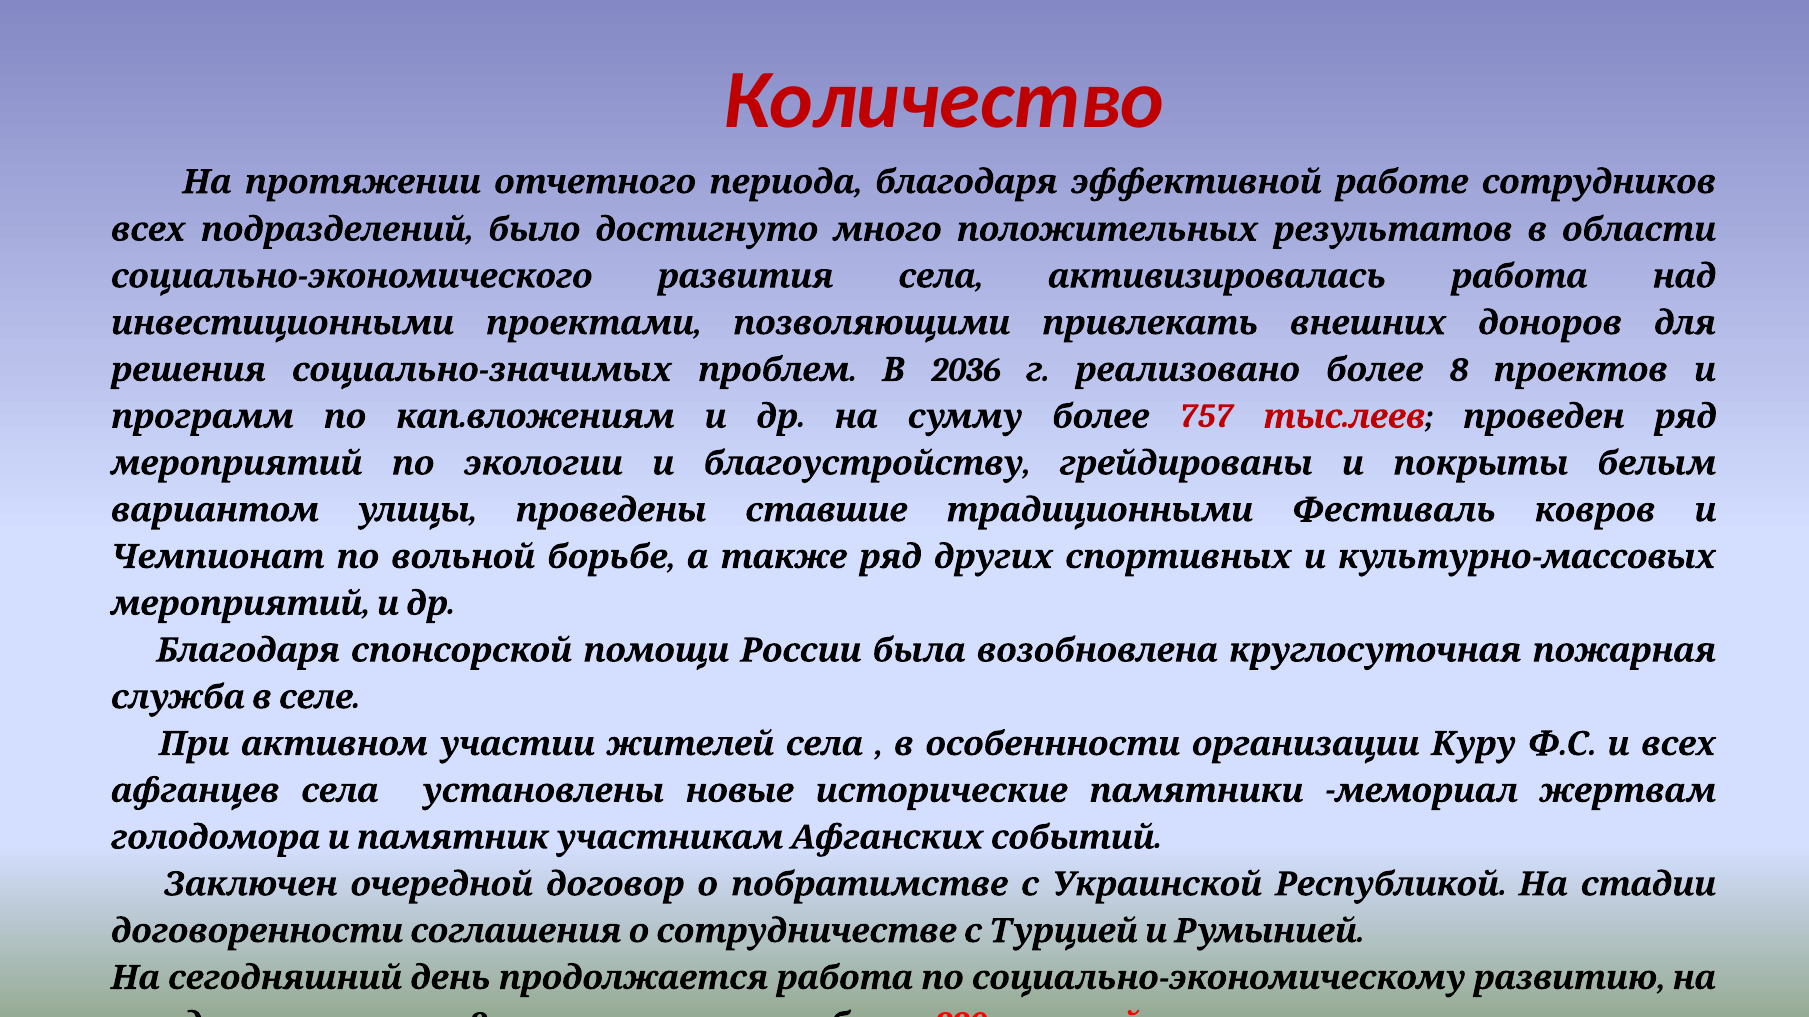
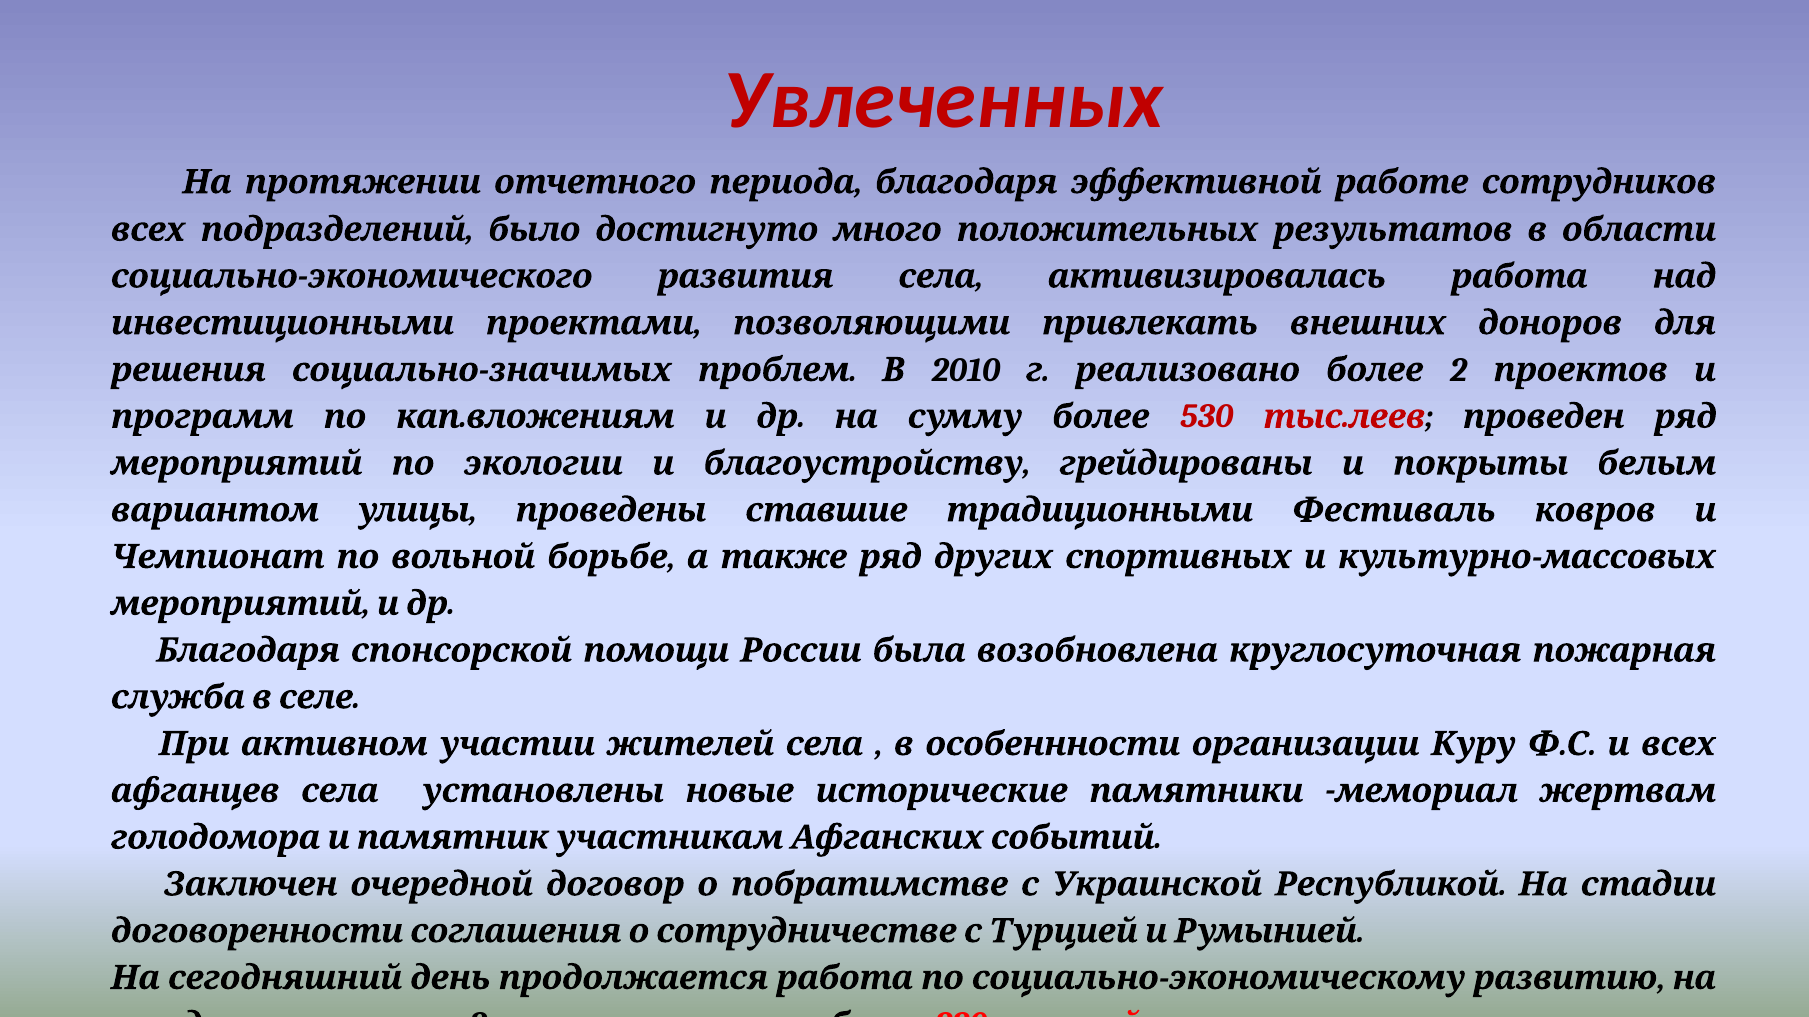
Количество: Количество -> Увлеченных (944, 100)
2036: 2036 -> 2010 (966, 370)
8: 8 -> 2 (1459, 370)
757: 757 -> 530 (1207, 417)
